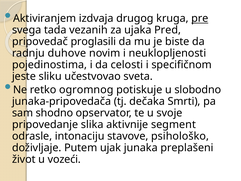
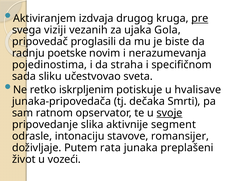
tada: tada -> viziji (55, 30)
Pred: Pred -> Gola (168, 30)
duhove: duhove -> poetske (67, 53)
neuklopljenosti: neuklopljenosti -> nerazumevanja (167, 53)
celosti: celosti -> straha (127, 65)
jeste: jeste -> sada (24, 76)
ogromnog: ogromnog -> iskrpljenim (86, 90)
slobodno: slobodno -> hvalisave (198, 90)
shodno: shodno -> ratnom (54, 113)
svoje underline: none -> present (169, 113)
psihološko: psihološko -> romansijer (180, 136)
ujak: ujak -> rata (111, 148)
